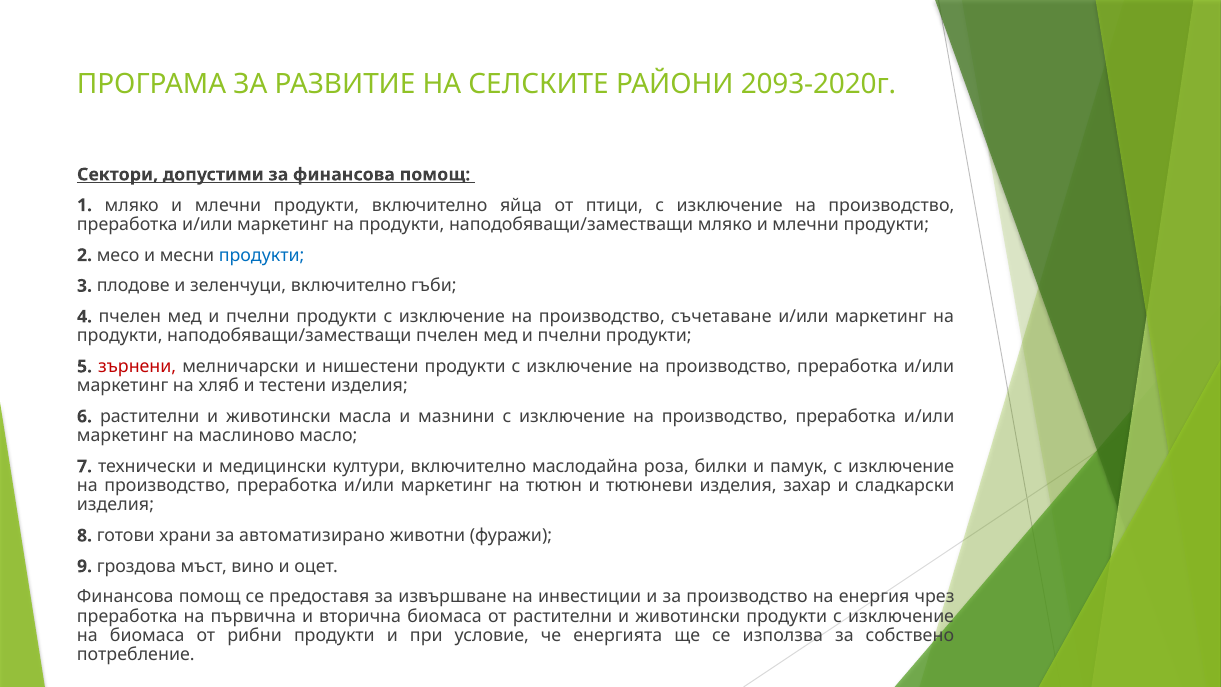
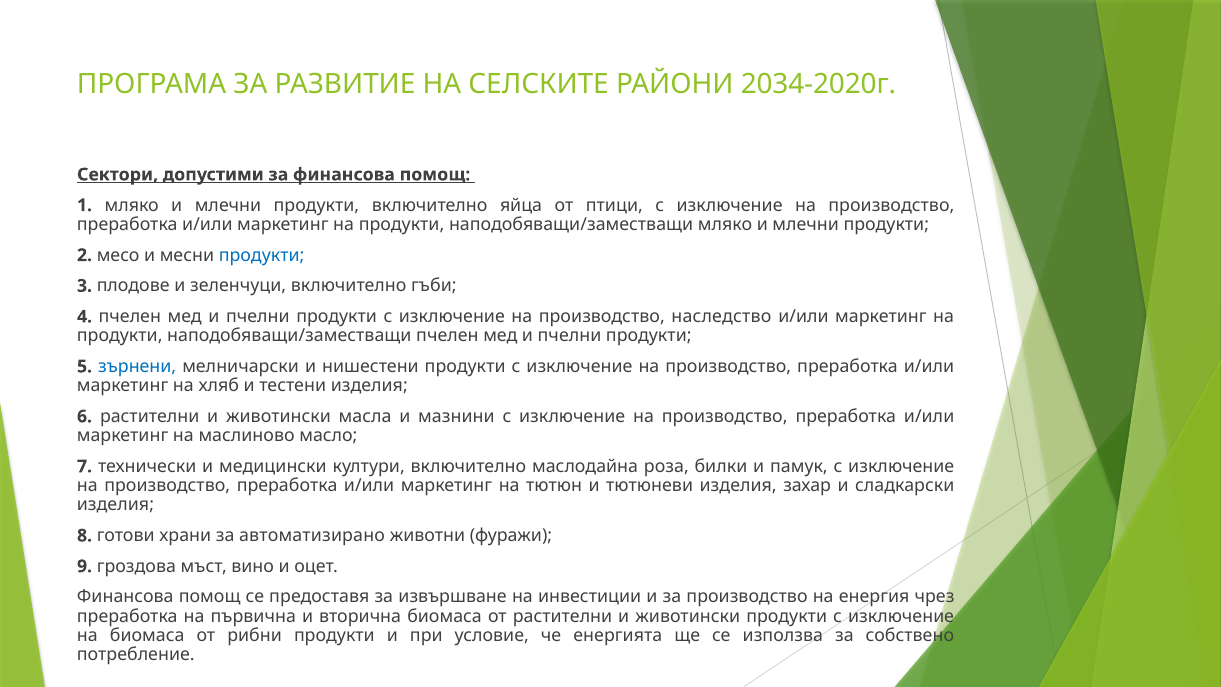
2093-2020г: 2093-2020г -> 2034-2020г (818, 84)
съчетаване: съчетаване -> наследство (721, 317)
зърнени colour: red -> blue (137, 366)
